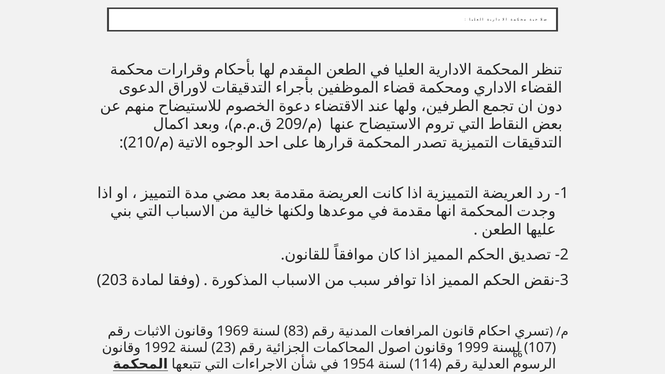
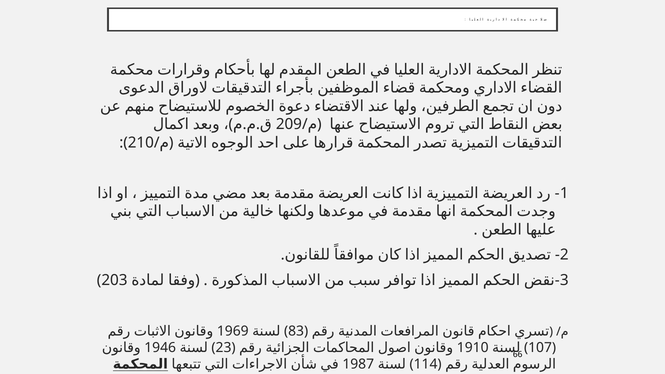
1992: 1992 -> 1946 (160, 348)
1999: 1999 -> 1910 (473, 348)
1954: 1954 -> 1987 (358, 364)
